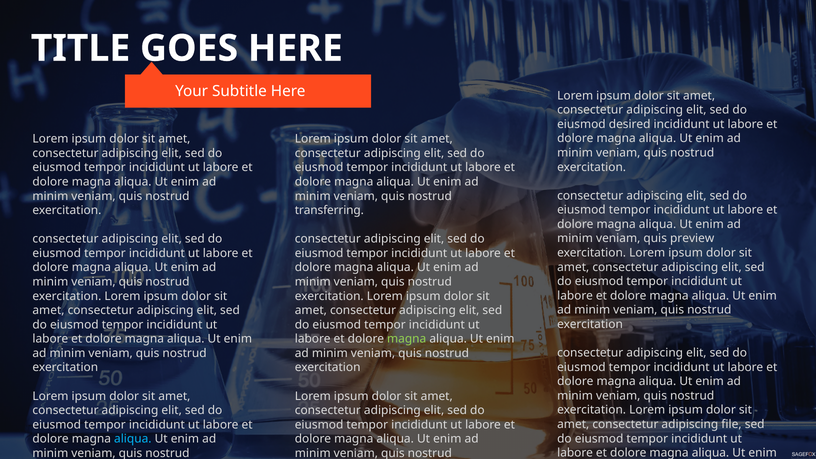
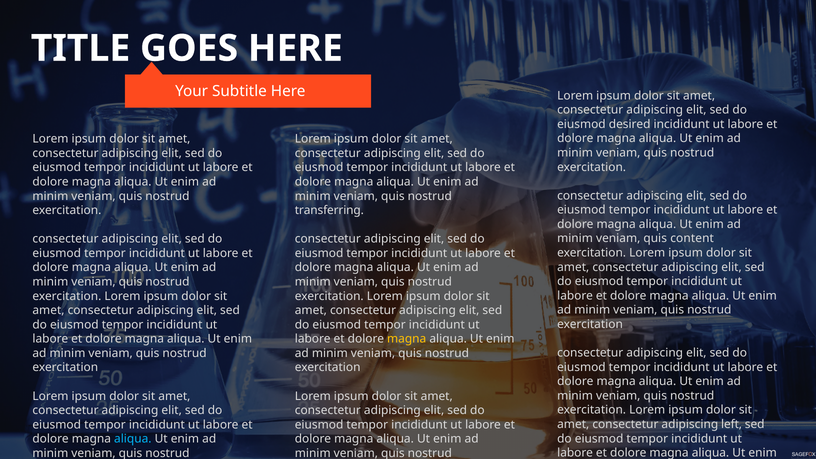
preview: preview -> content (692, 239)
magna colour: light green -> yellow (407, 339)
file: file -> left (732, 424)
